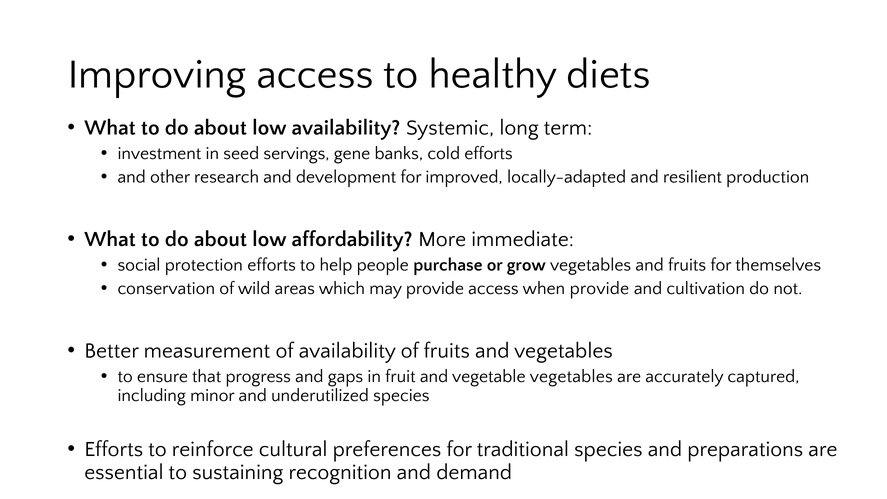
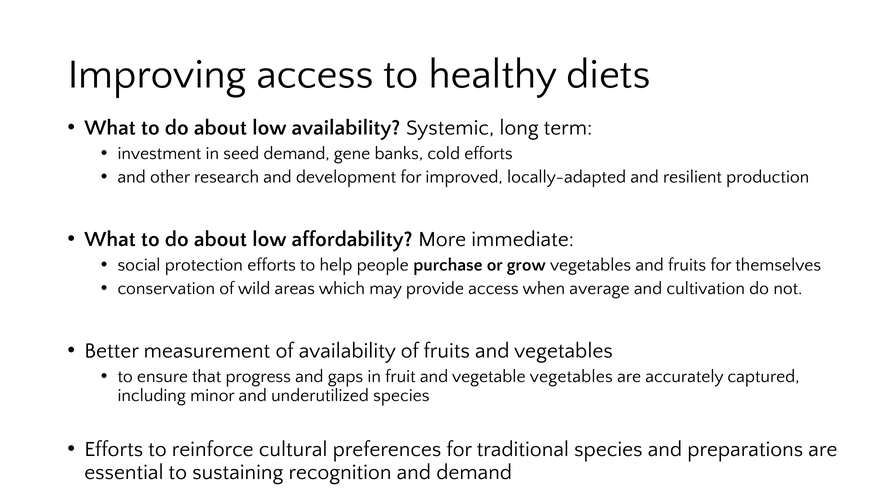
seed servings: servings -> demand (297, 153)
when provide: provide -> average (599, 288)
